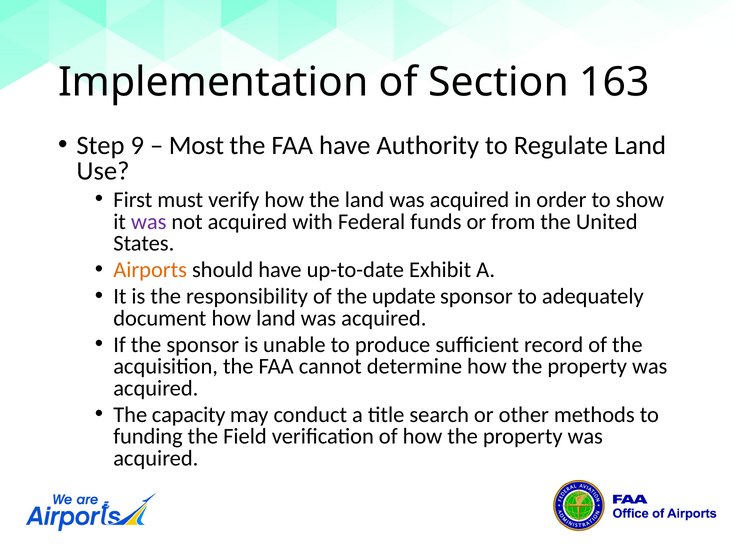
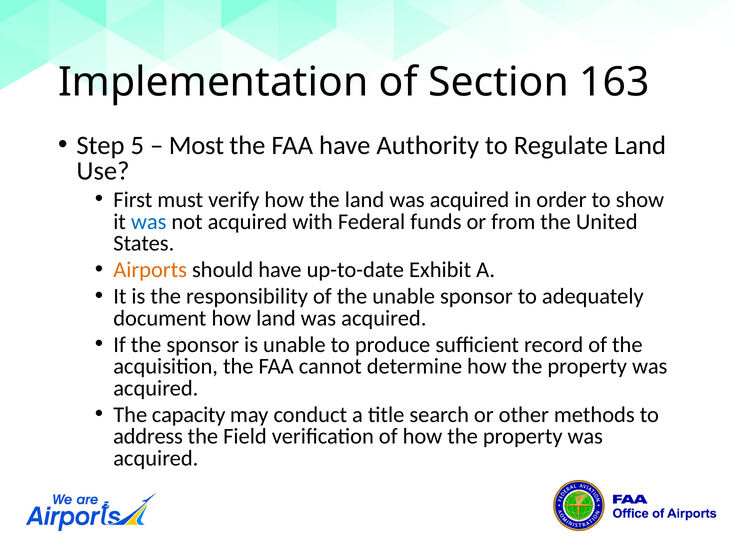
9: 9 -> 5 (137, 146)
was colour: purple -> blue (149, 222)
the update: update -> unable (404, 297)
funding: funding -> address (148, 437)
